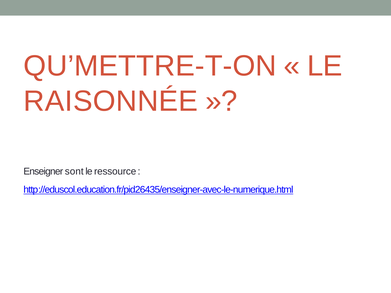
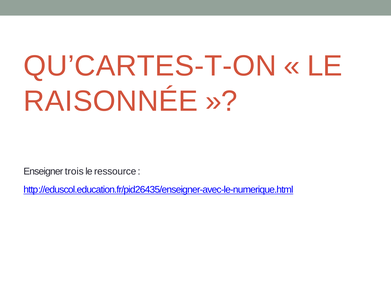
QU’METTRE-T-ON: QU’METTRE-T-ON -> QU’CARTES-T-ON (150, 66)
sont: sont -> trois (74, 172)
